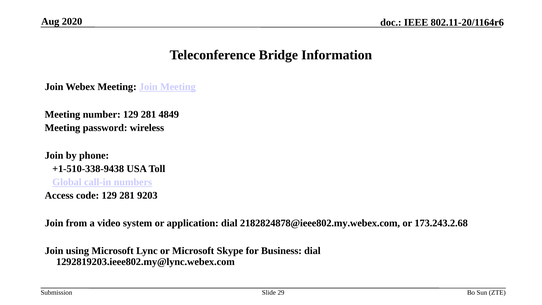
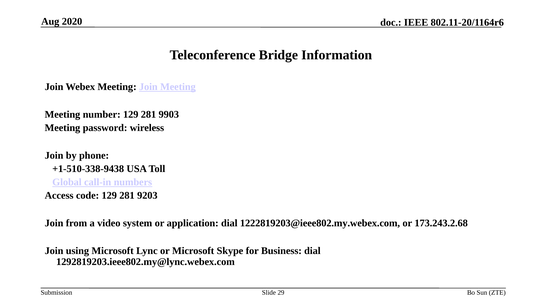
4849: 4849 -> 9903 (169, 114)
2182824878@ieee802.my.webex.com: 2182824878@ieee802.my.webex.com -> 1222819203@ieee802.my.webex.com (320, 223)
